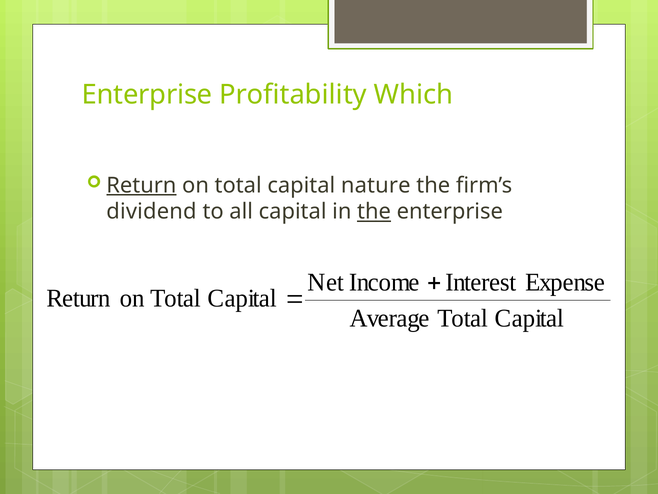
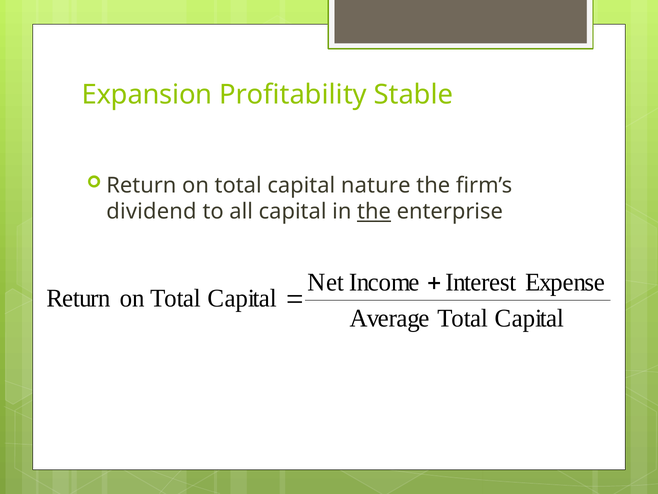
Enterprise: Enterprise -> Expansion (147, 94)
Which: Which -> Stable (414, 94)
Return underline: present -> none (141, 185)
